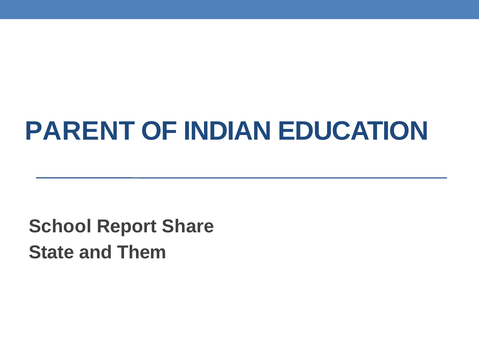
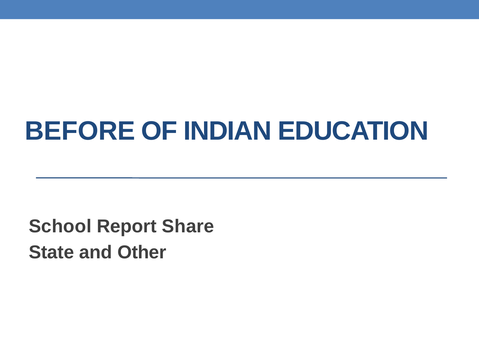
PARENT: PARENT -> BEFORE (80, 131)
Them: Them -> Other (142, 252)
